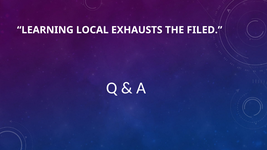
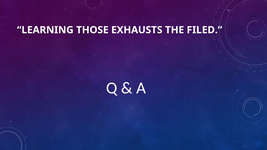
LOCAL: LOCAL -> THOSE (92, 30)
